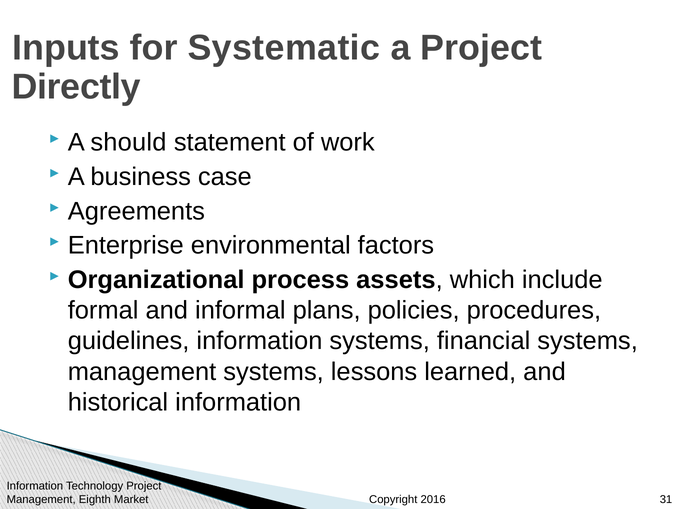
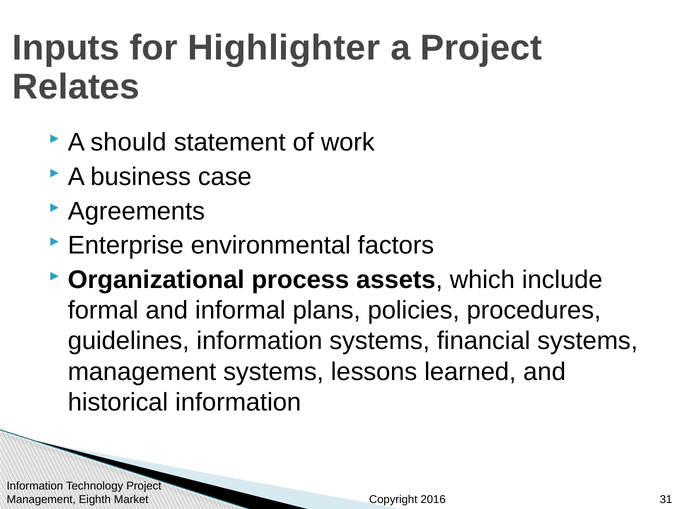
Systematic: Systematic -> Highlighter (284, 48)
Directly: Directly -> Relates (76, 87)
